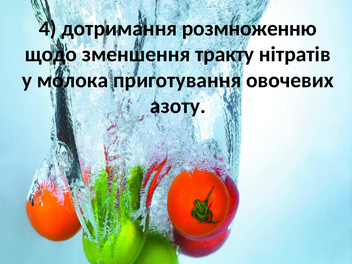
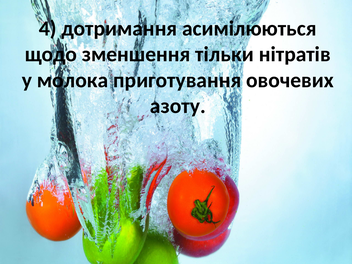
розмноженню: розмноженню -> асимілюються (249, 29)
тракту: тракту -> тільки (225, 54)
